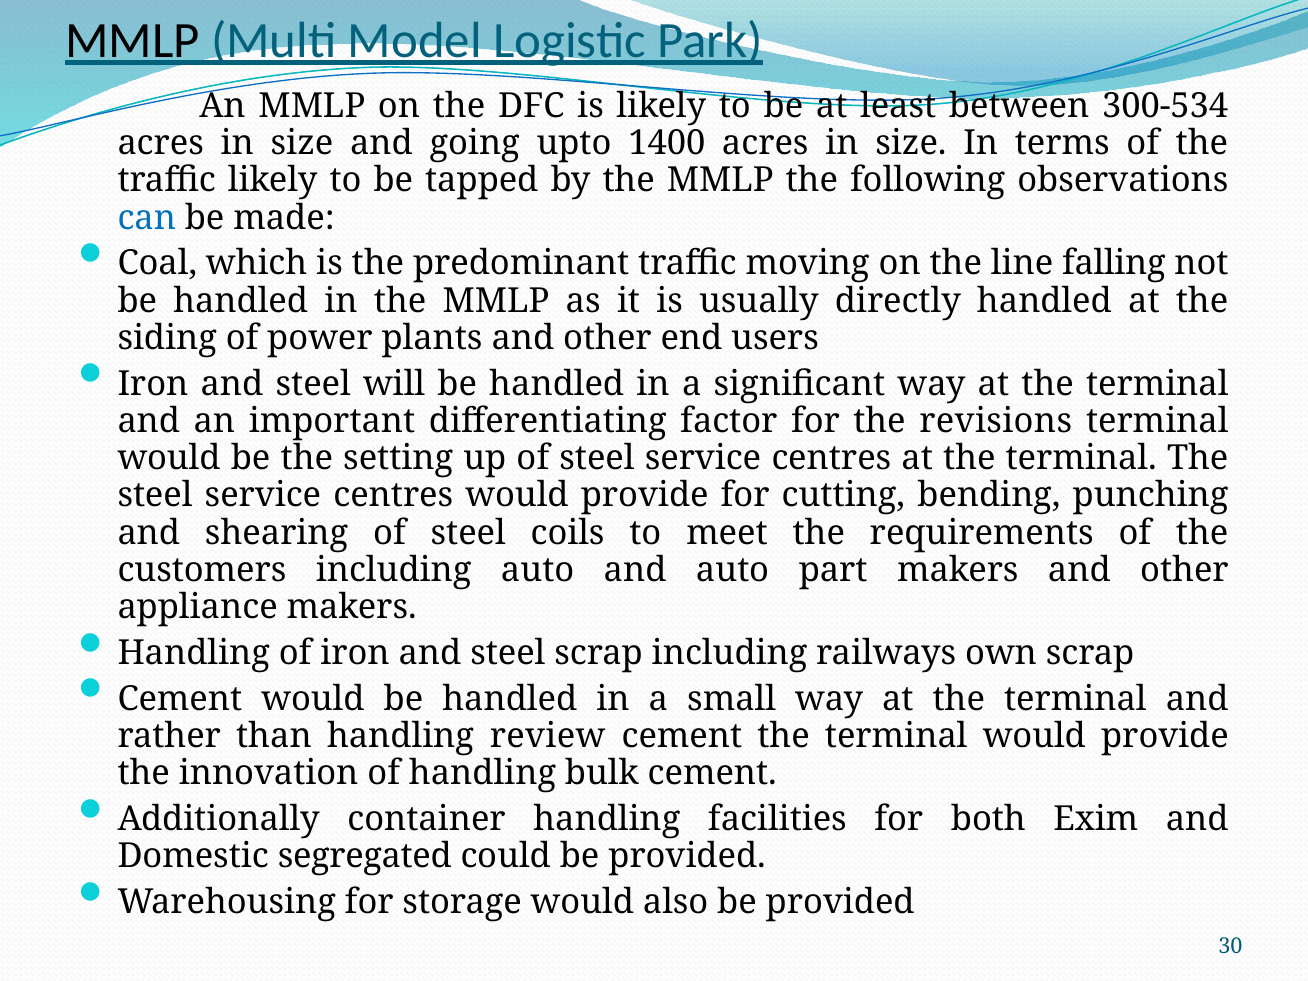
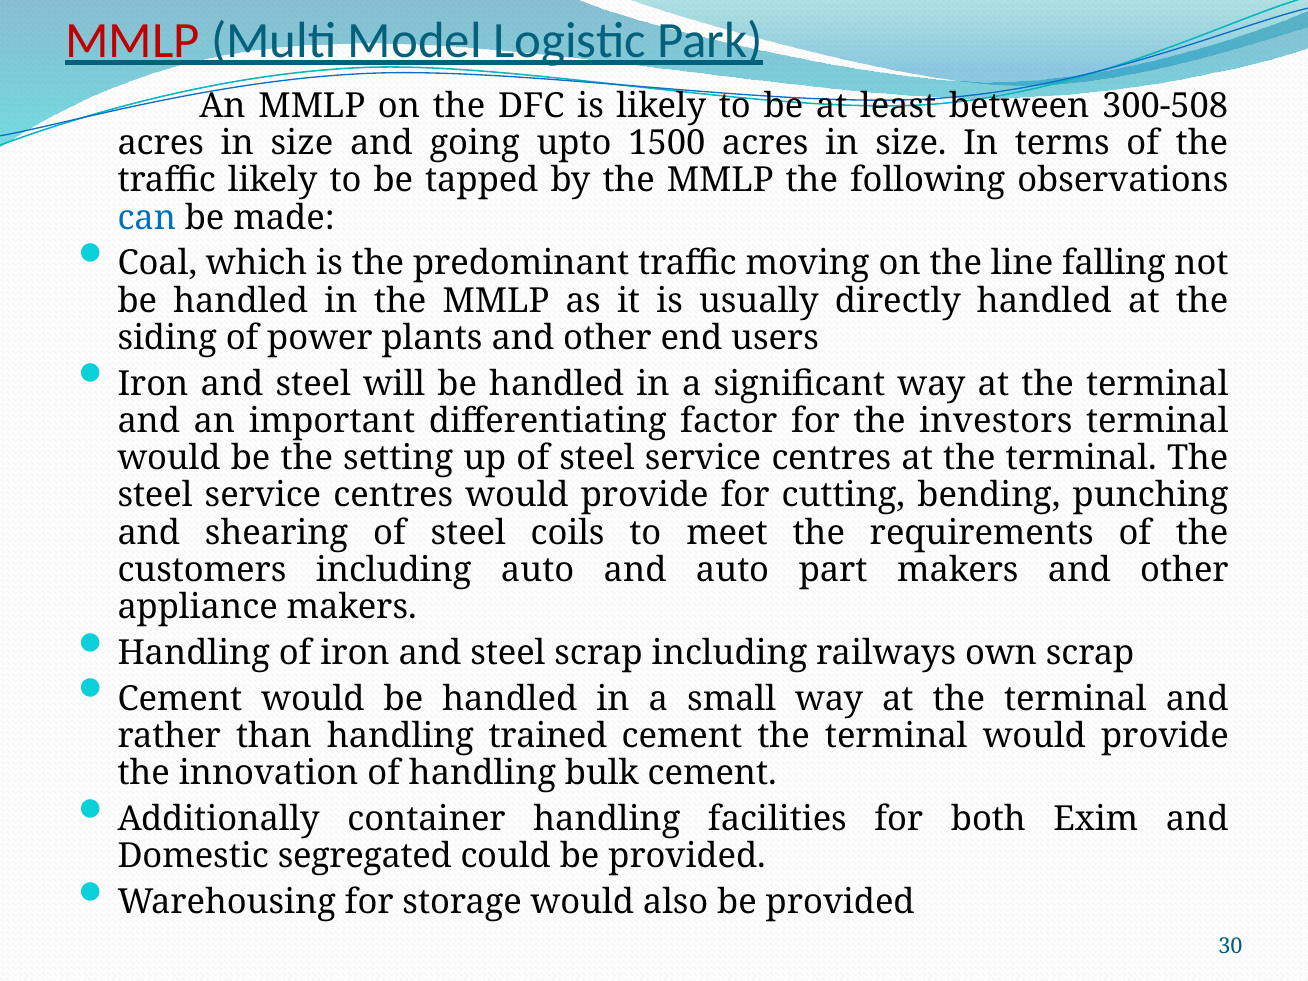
MMLP colour: black -> red (133, 40)
300-534: 300-534 -> 300-508 (1165, 106)
1400: 1400 -> 1500 (667, 143)
revisions: revisions -> investors (996, 421)
review: review -> trained (548, 736)
